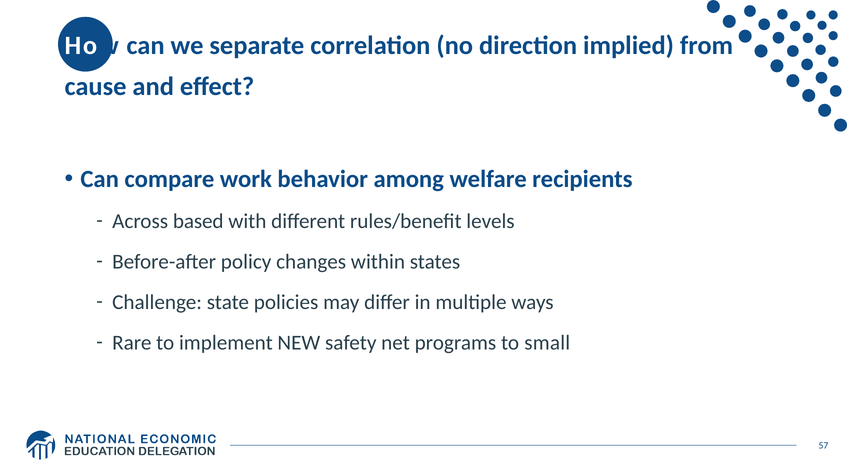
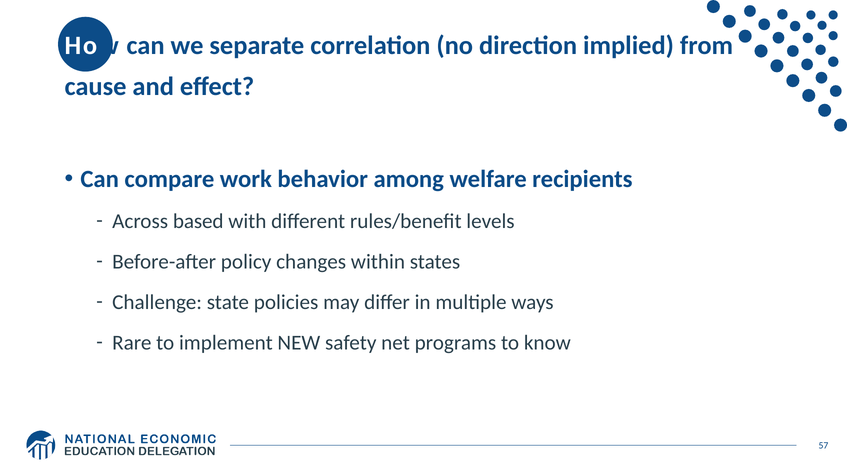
small: small -> know (547, 343)
